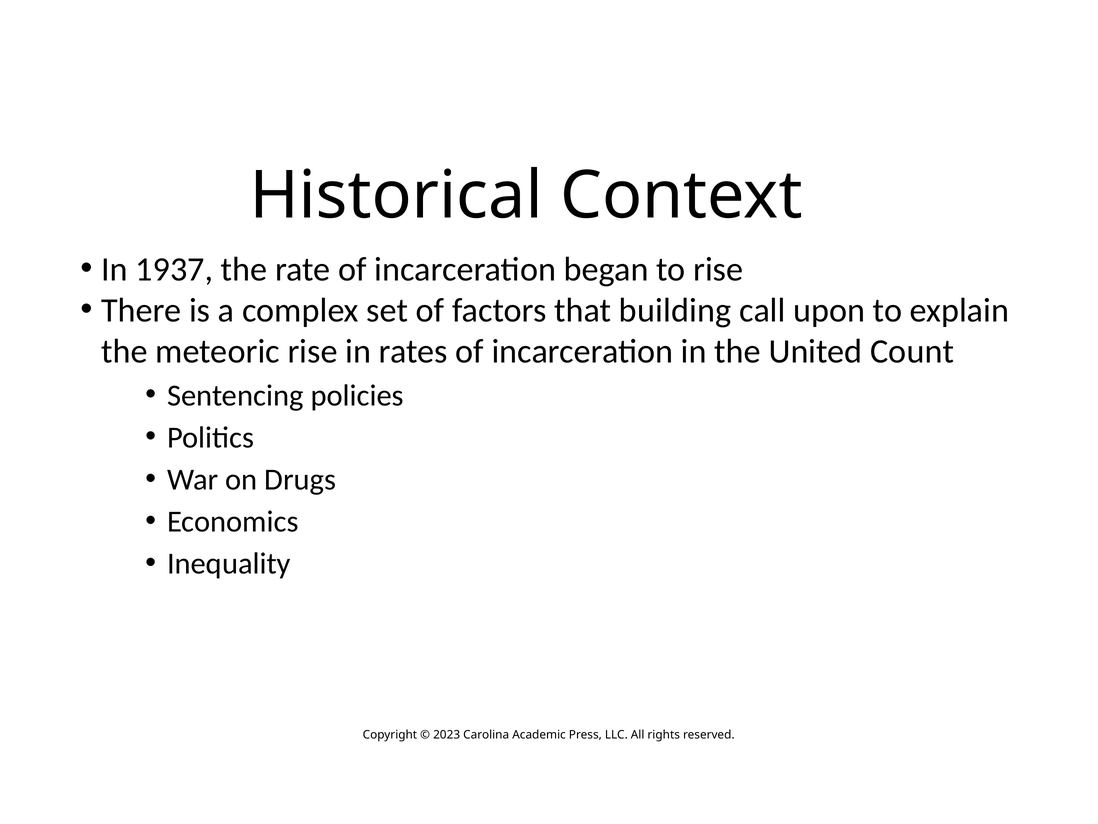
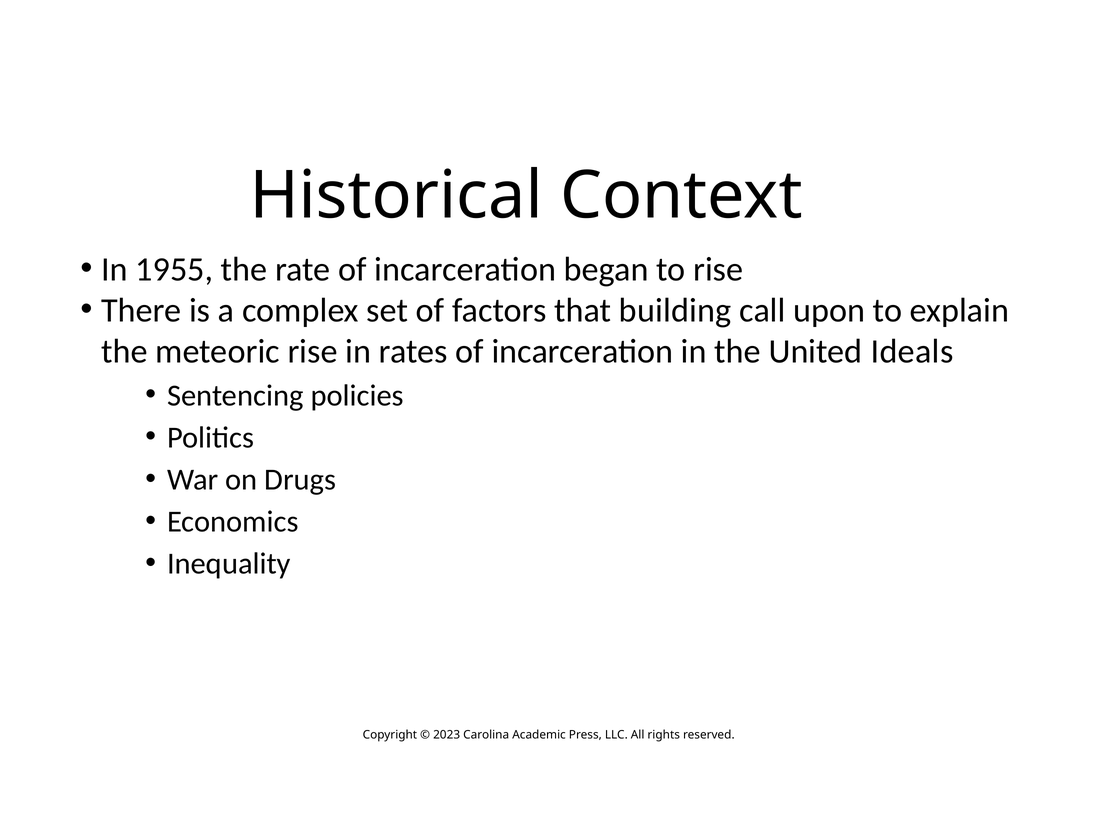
1937: 1937 -> 1955 (174, 269)
Count: Count -> Ideals (912, 351)
